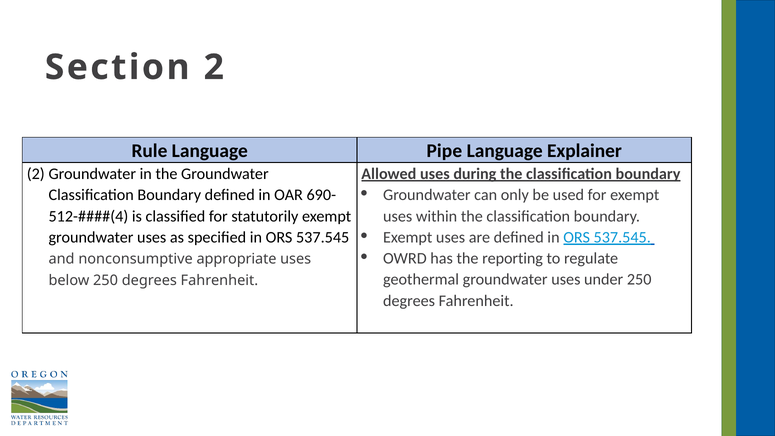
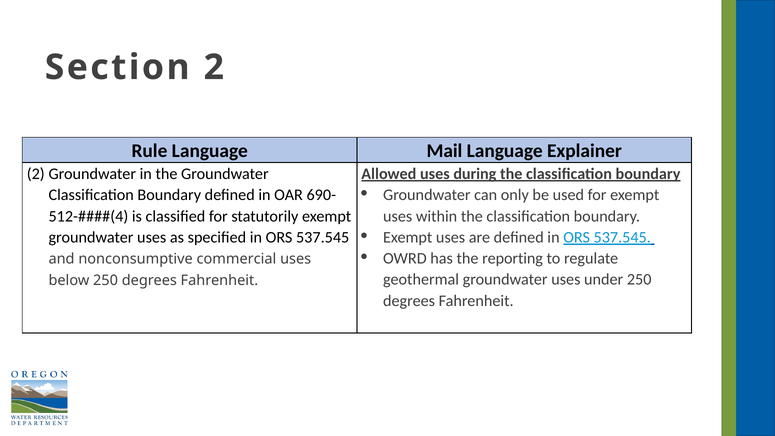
Pipe: Pipe -> Mail (444, 151)
appropriate: appropriate -> commercial (236, 259)
